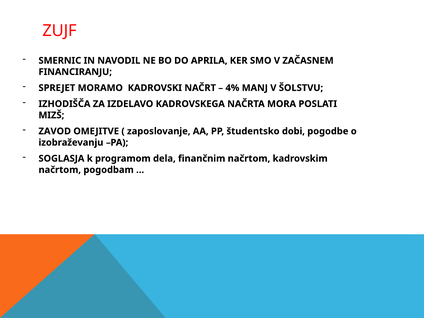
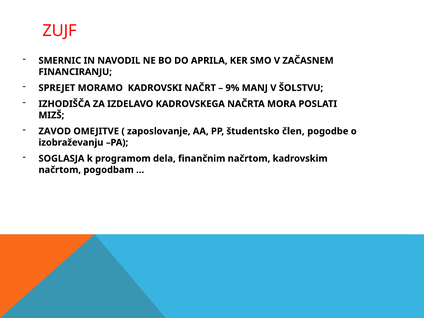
4%: 4% -> 9% (232, 88)
dobi: dobi -> člen (293, 131)
